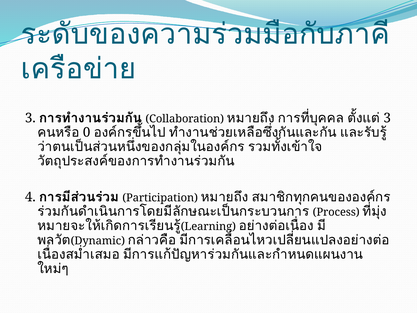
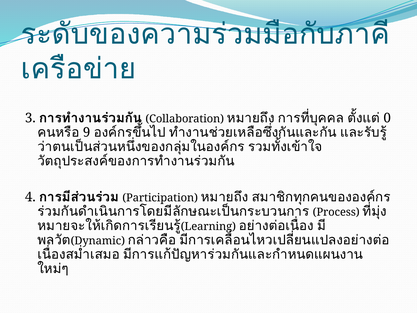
3: 3 -> 0 (387, 118)
0: 0 -> 9 (87, 132)
